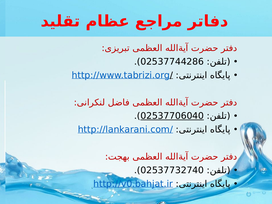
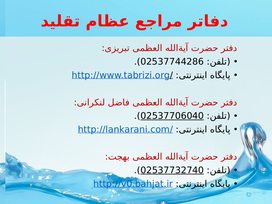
02537732740 underline: none -> present (172, 170)
